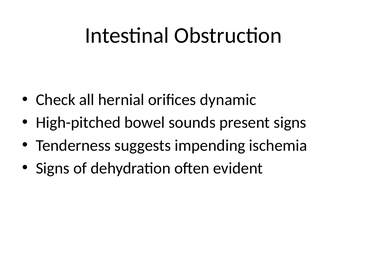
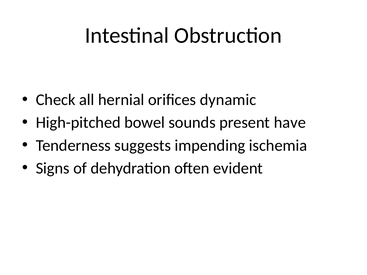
present signs: signs -> have (290, 123)
